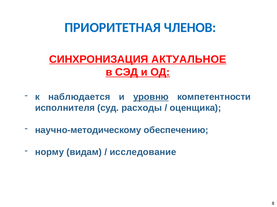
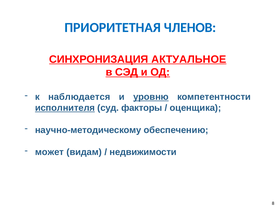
исполнителя underline: none -> present (65, 108)
расходы: расходы -> факторы (142, 108)
норму: норму -> может (49, 153)
исследование: исследование -> недвижимости (143, 153)
